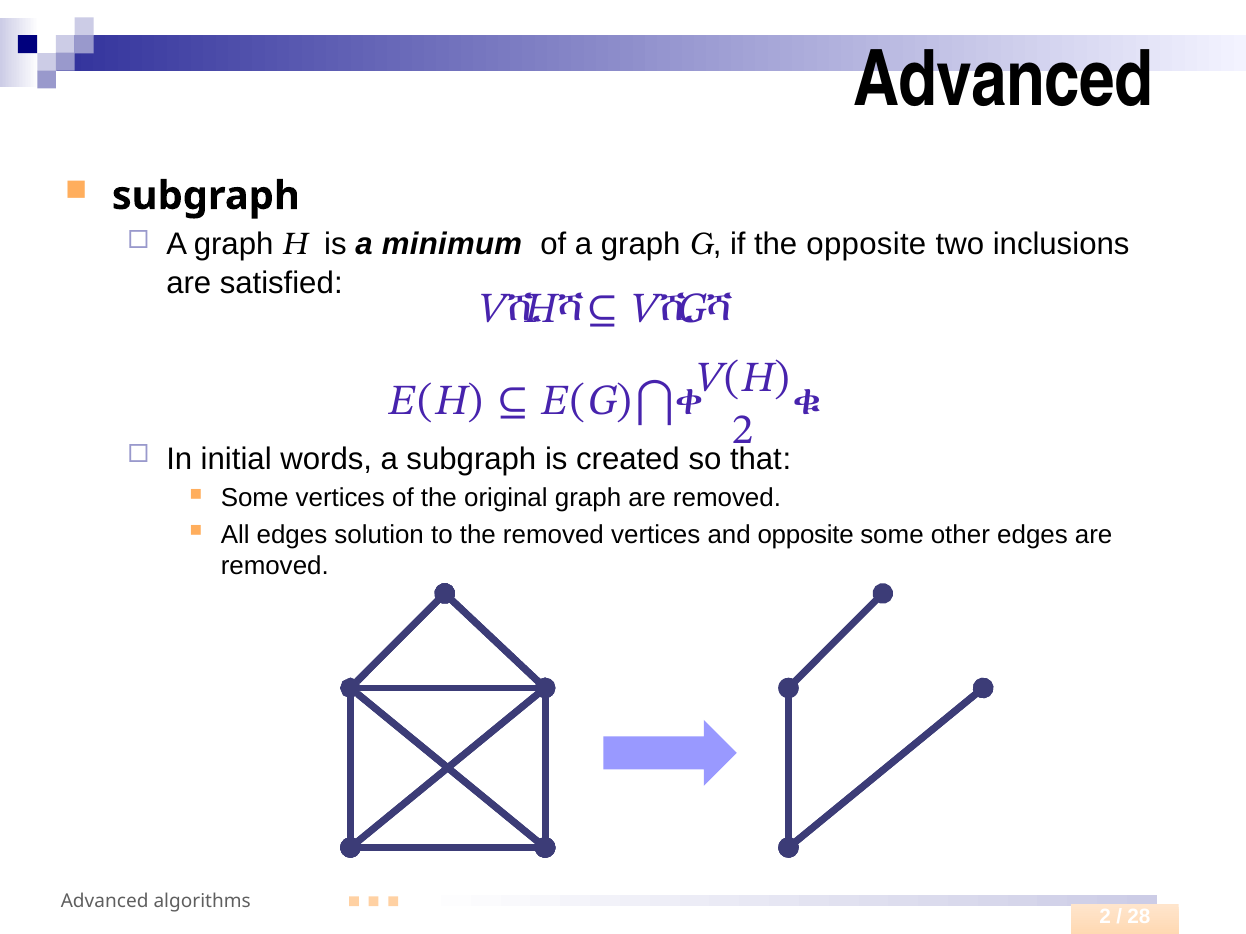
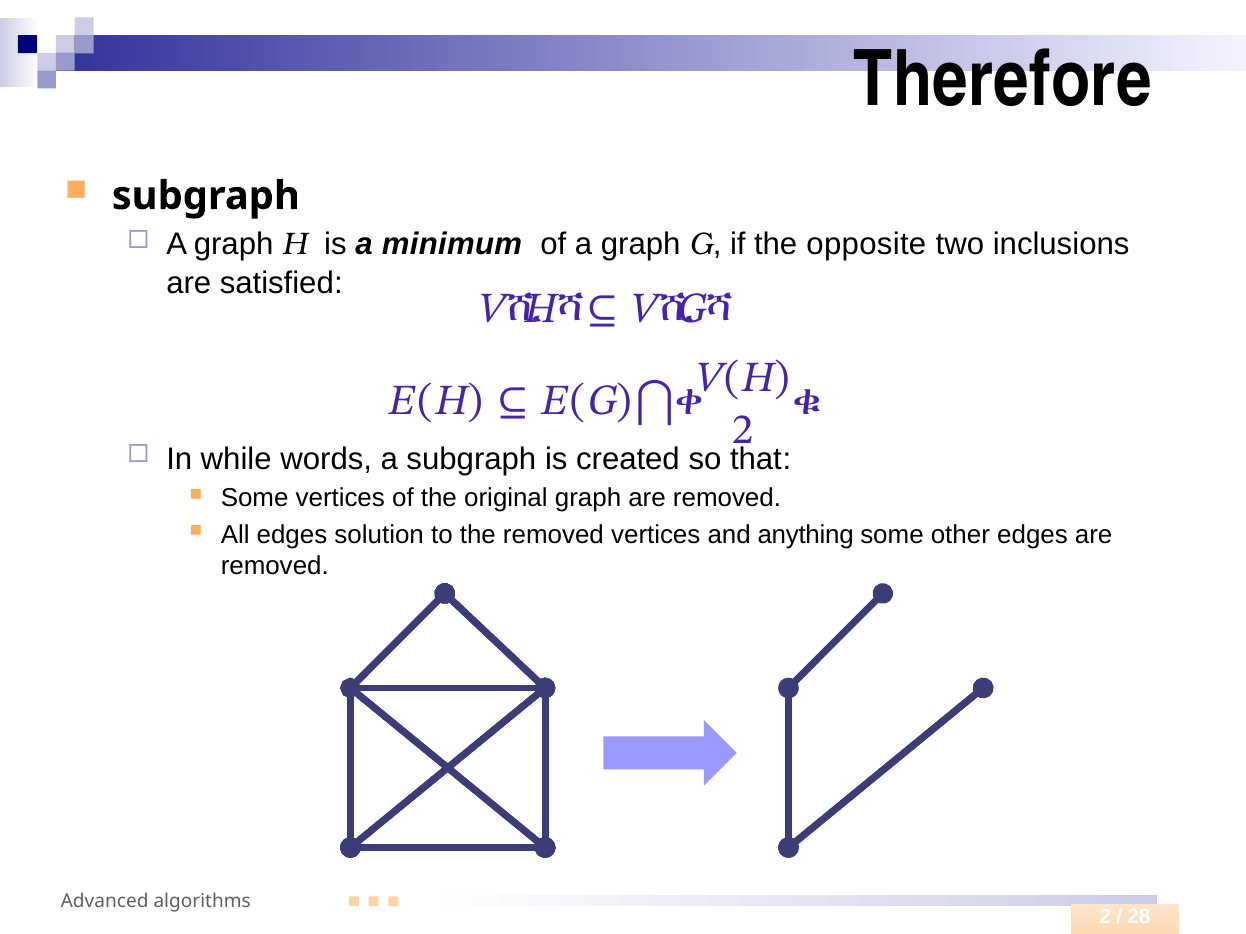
Advanced: Advanced -> Therefore (1003, 80)
initial: initial -> while (236, 459)
and opposite: opposite -> anything (806, 535)
